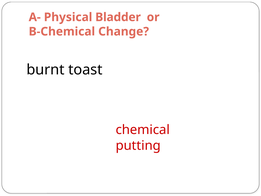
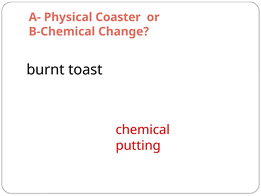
Bladder: Bladder -> Coaster (118, 17)
